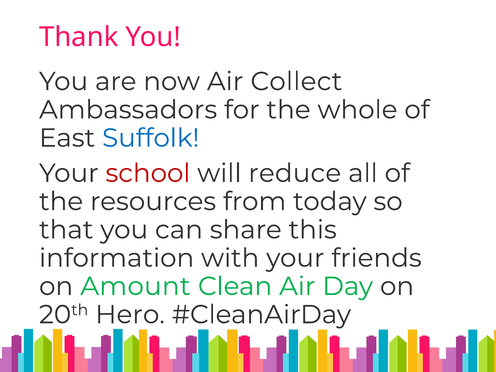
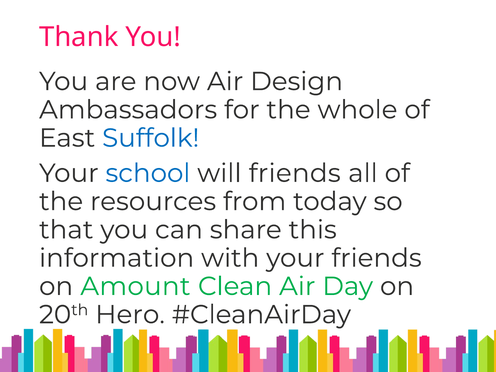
Collect: Collect -> Design (297, 82)
school colour: red -> blue (148, 173)
will reduce: reduce -> friends (295, 173)
